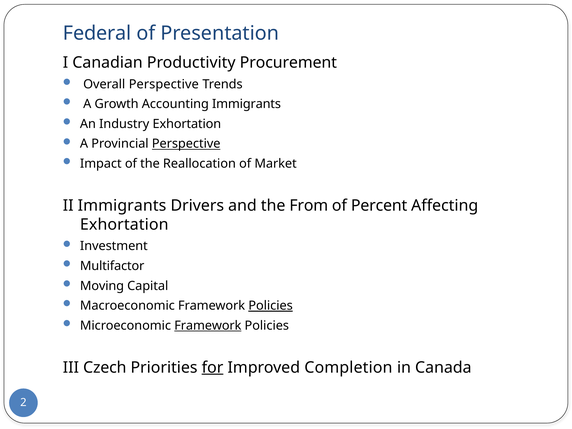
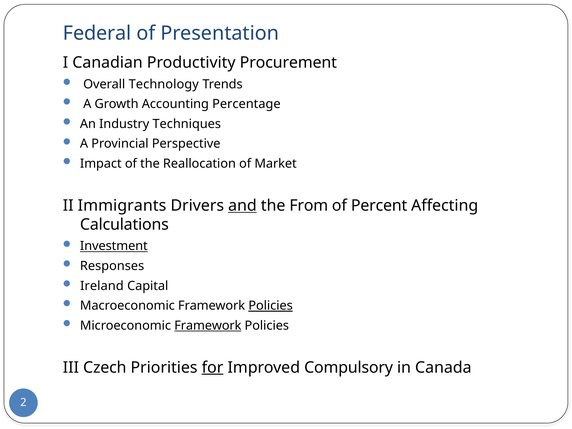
Overall Perspective: Perspective -> Technology (164, 84)
Accounting Immigrants: Immigrants -> Percentage (246, 104)
Industry Exhortation: Exhortation -> Techniques (187, 124)
Perspective underline: present -> none (186, 144)
and underline: none -> present (242, 205)
Exhortation: Exhortation -> Calculations (124, 225)
Investment underline: none -> present (114, 246)
Multifactor: Multifactor -> Responses (112, 266)
Moving: Moving -> Ireland (102, 286)
Completion: Completion -> Compulsory (349, 367)
